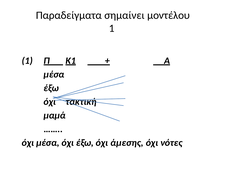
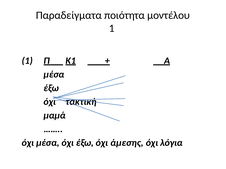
σημαίνει: σημαίνει -> ποιότητα (125, 15)
νότες: νότες -> λόγια (171, 143)
